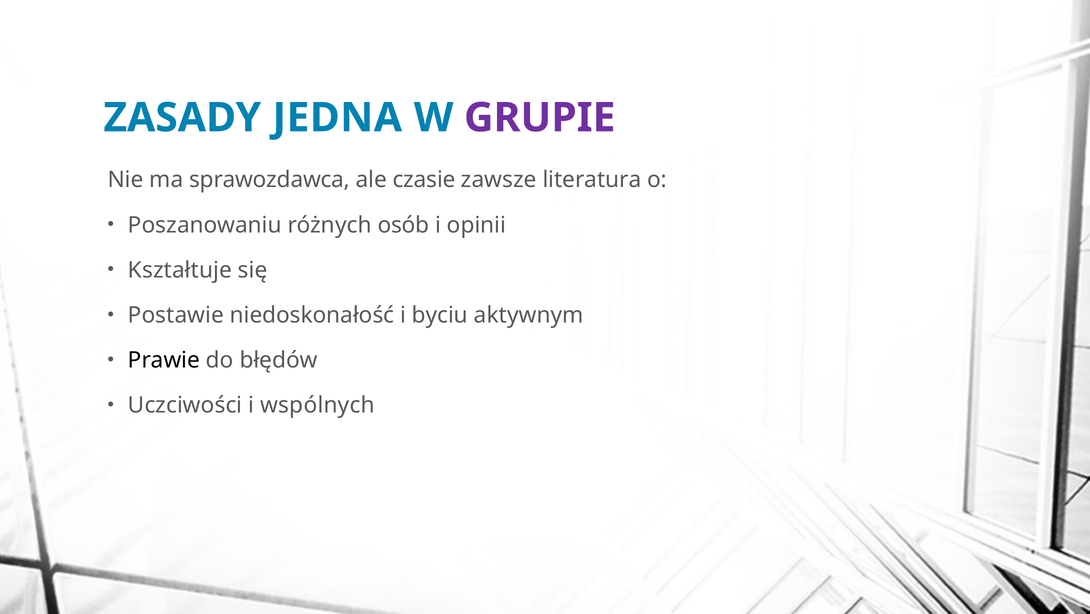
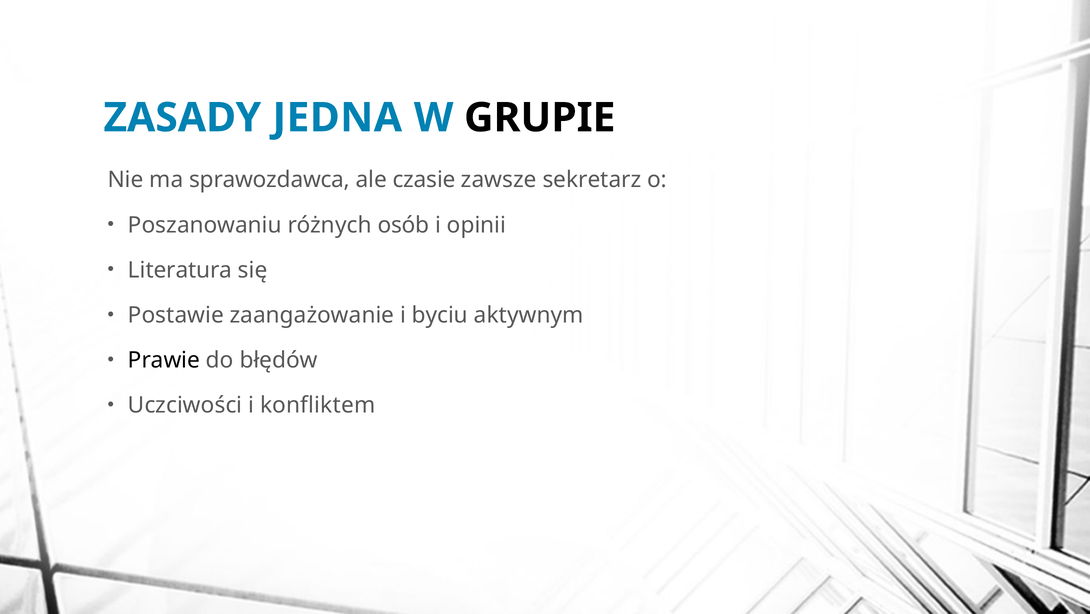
GRUPIE colour: purple -> black (540, 118)
literatura: literatura -> sekretarz (592, 180)
Kształtuje: Kształtuje -> Literatura (180, 270)
niedoskonałość: niedoskonałość -> zaangażowanie (312, 315)
wspólnych: wspólnych -> konfliktem (318, 405)
